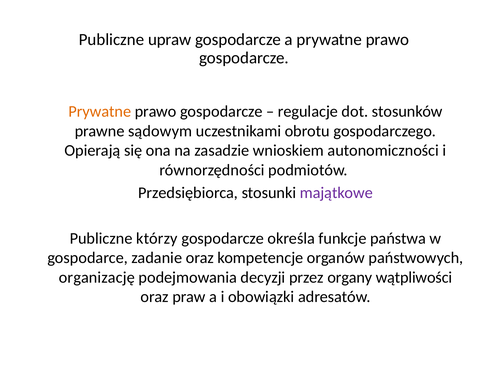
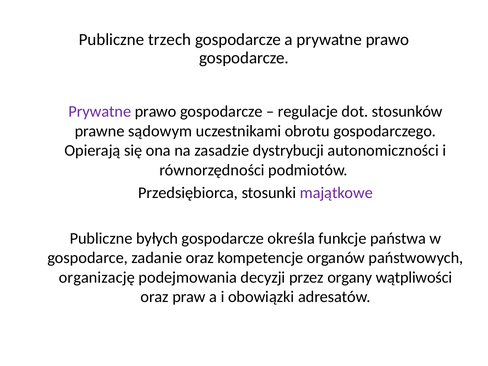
upraw: upraw -> trzech (170, 40)
Prywatne colour: orange -> purple (100, 111)
wnioskiem: wnioskiem -> dystrybucji (288, 151)
którzy: którzy -> byłych (157, 238)
